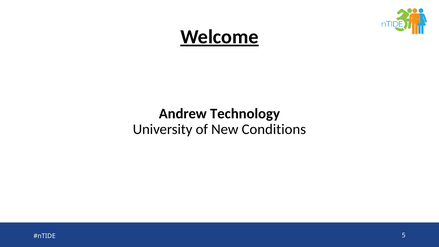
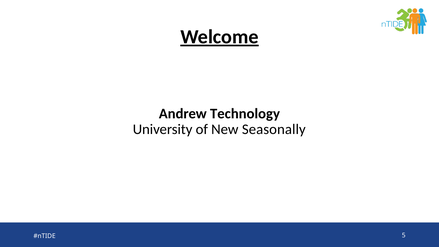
Conditions: Conditions -> Seasonally (274, 129)
